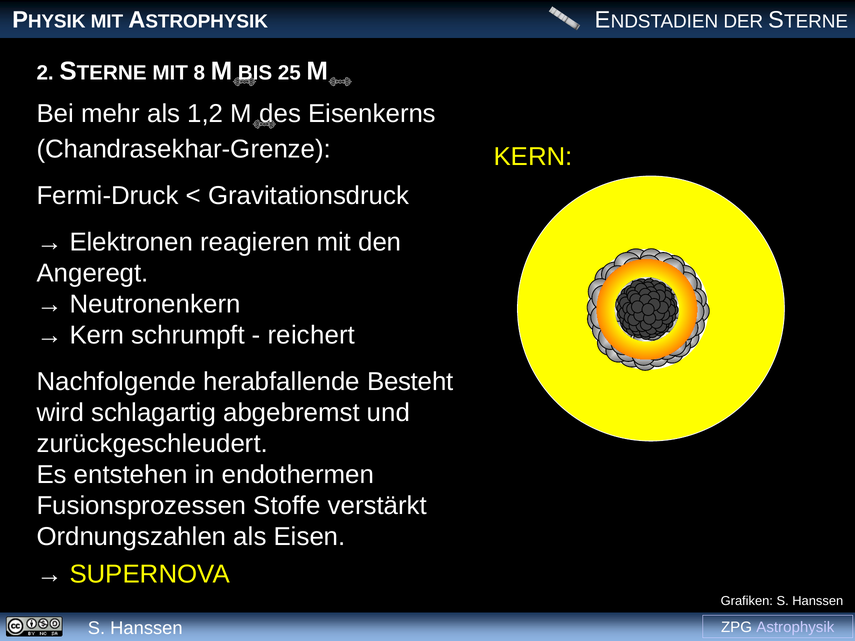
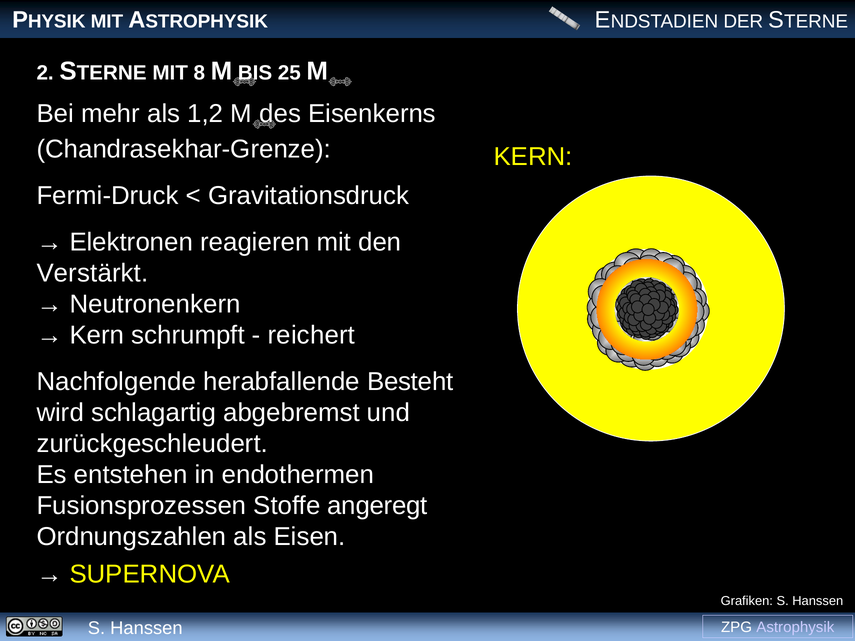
Angeregt: Angeregt -> Verstärkt (93, 273)
verstärkt: verstärkt -> angeregt (377, 506)
